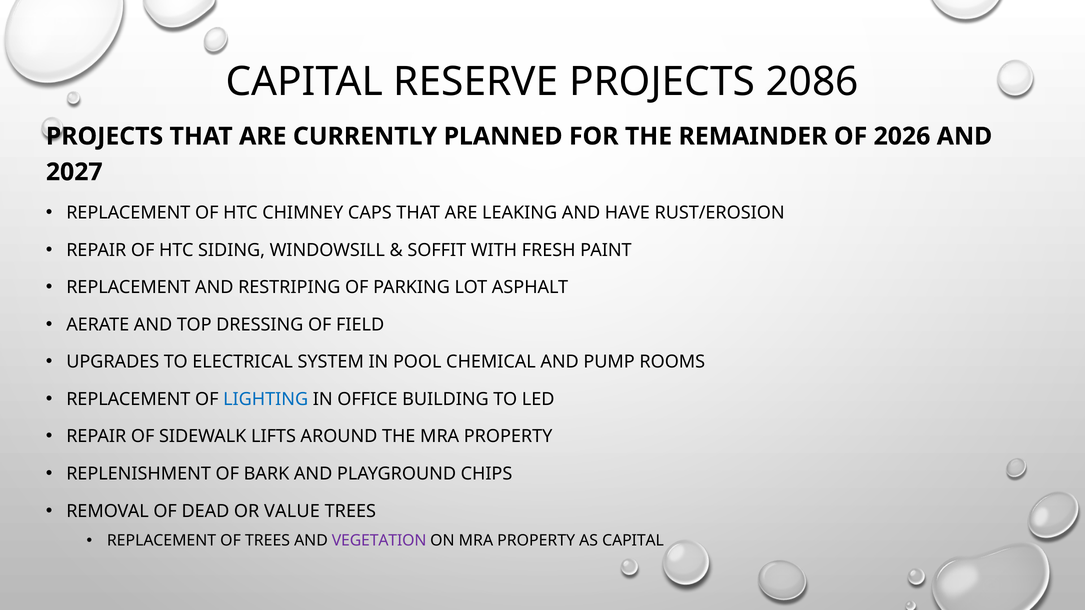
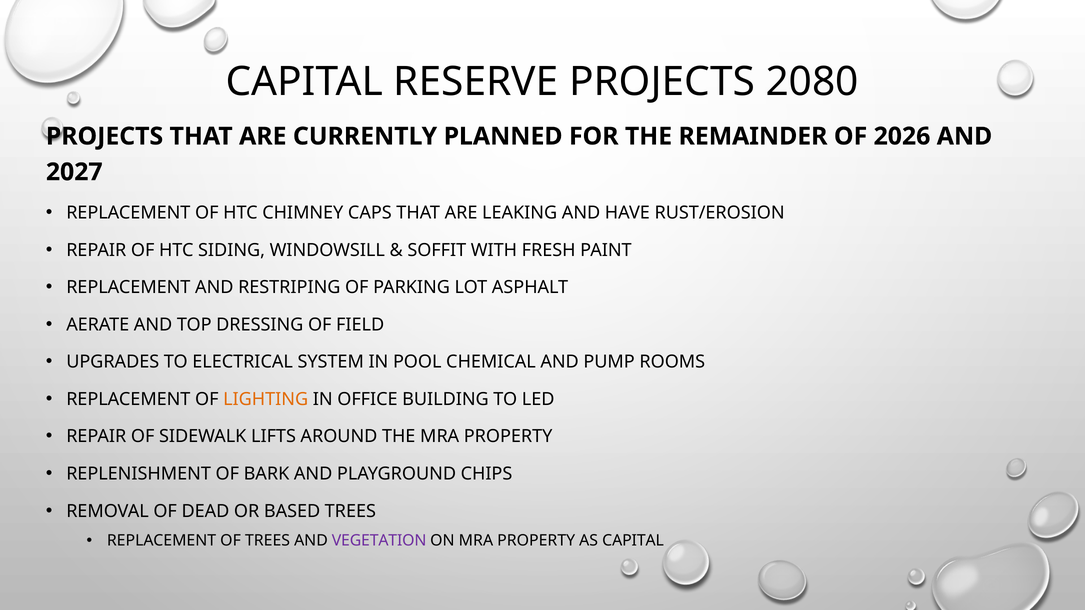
2086: 2086 -> 2080 (812, 82)
LIGHTING colour: blue -> orange (266, 399)
VALUE: VALUE -> BASED (292, 511)
